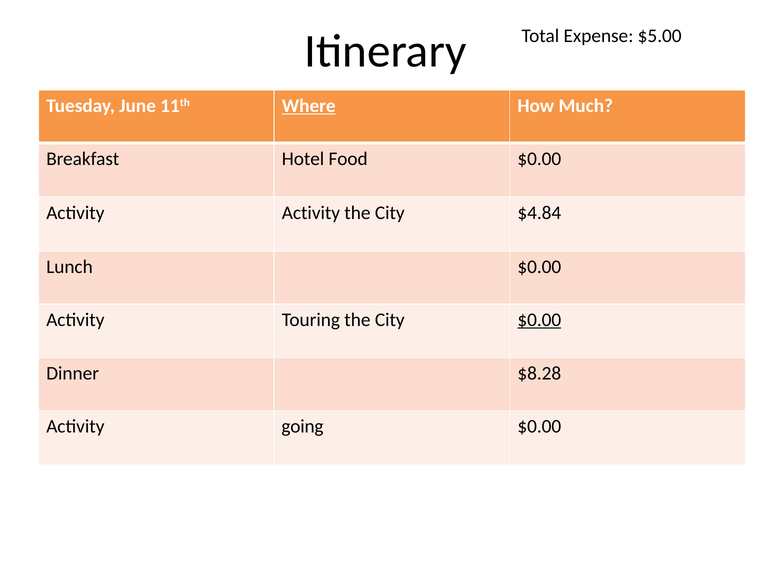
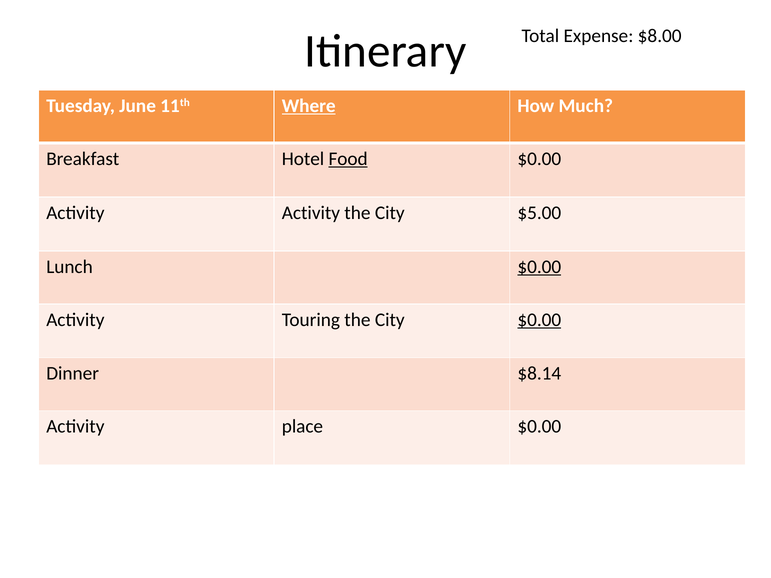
$5.00: $5.00 -> $8.00 (660, 36)
Food underline: none -> present (348, 159)
$4.84: $4.84 -> $5.00 (539, 213)
$0.00 underline: none -> present (539, 267)
$8.28: $8.28 -> $8.14 (539, 374)
going: going -> place (302, 427)
